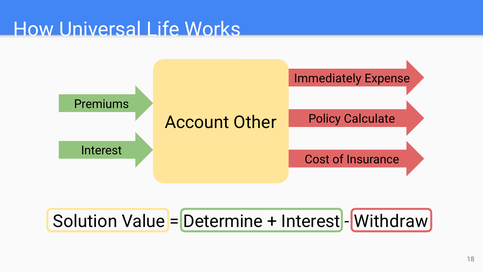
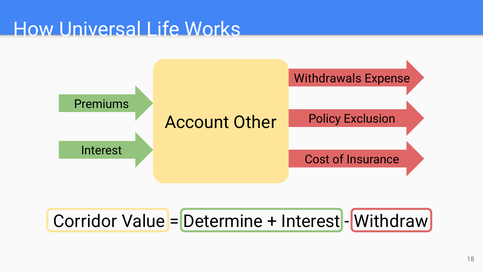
Immediately: Immediately -> Withdrawals (328, 78)
Calculate: Calculate -> Exclusion (370, 119)
Solution: Solution -> Corridor (85, 221)
